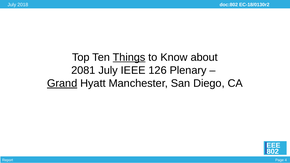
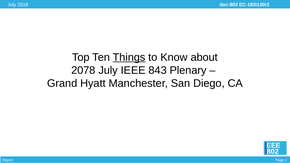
2081: 2081 -> 2078 (83, 70)
126: 126 -> 843 (158, 70)
Grand underline: present -> none (62, 83)
